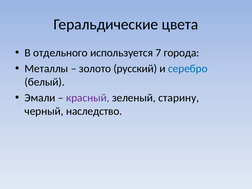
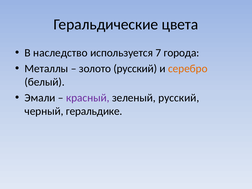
отдельного: отдельного -> наследство (60, 53)
серебро colour: blue -> orange (188, 69)
зеленый старину: старину -> русский (179, 98)
наследство: наследство -> геральдике (94, 111)
